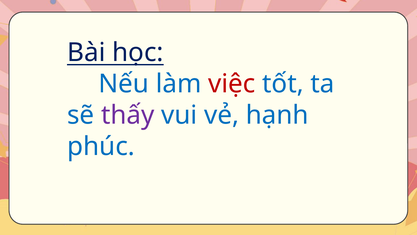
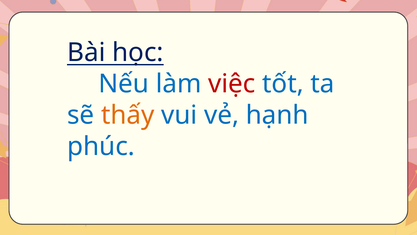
thấy colour: purple -> orange (128, 115)
